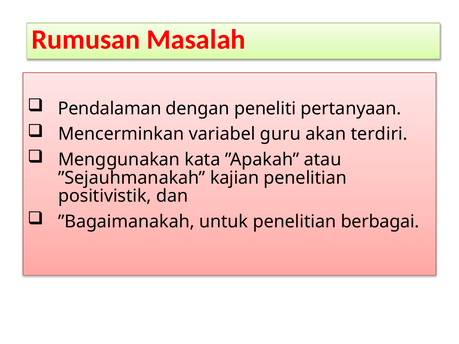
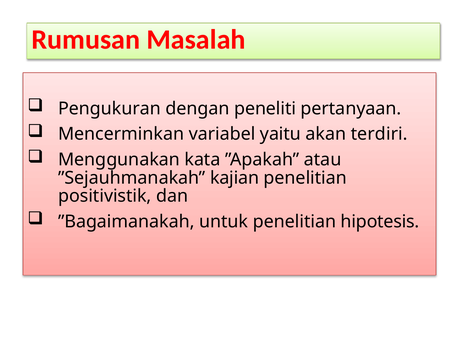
Pendalaman: Pendalaman -> Pengukuran (110, 109)
guru: guru -> yaitu (280, 134)
berbagai: berbagai -> hipotesis (380, 222)
